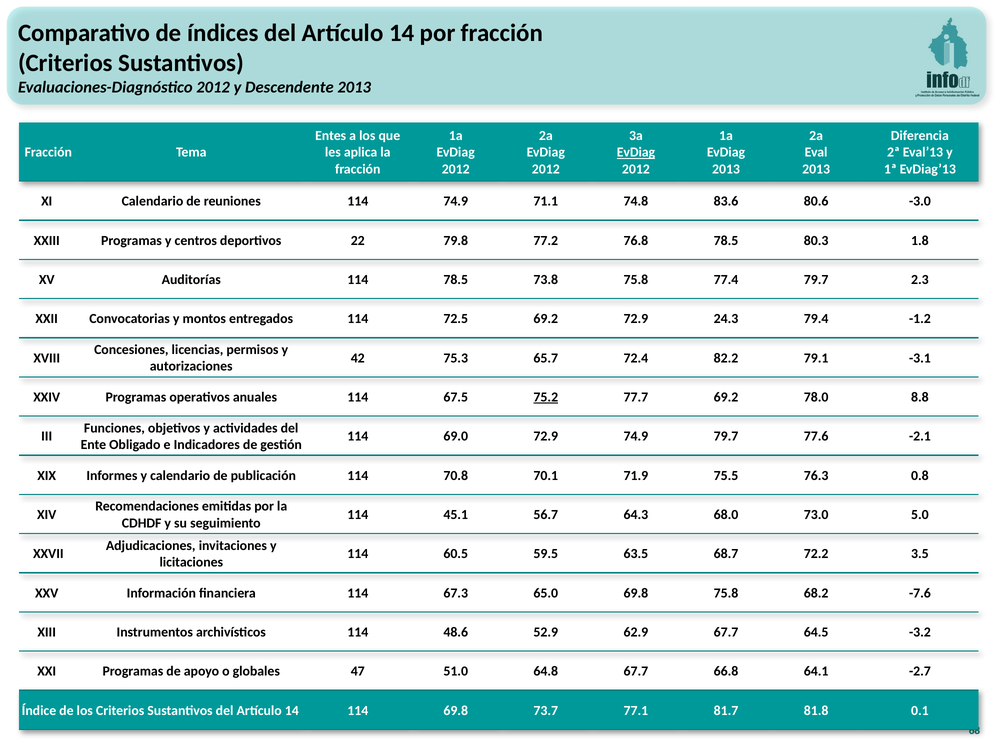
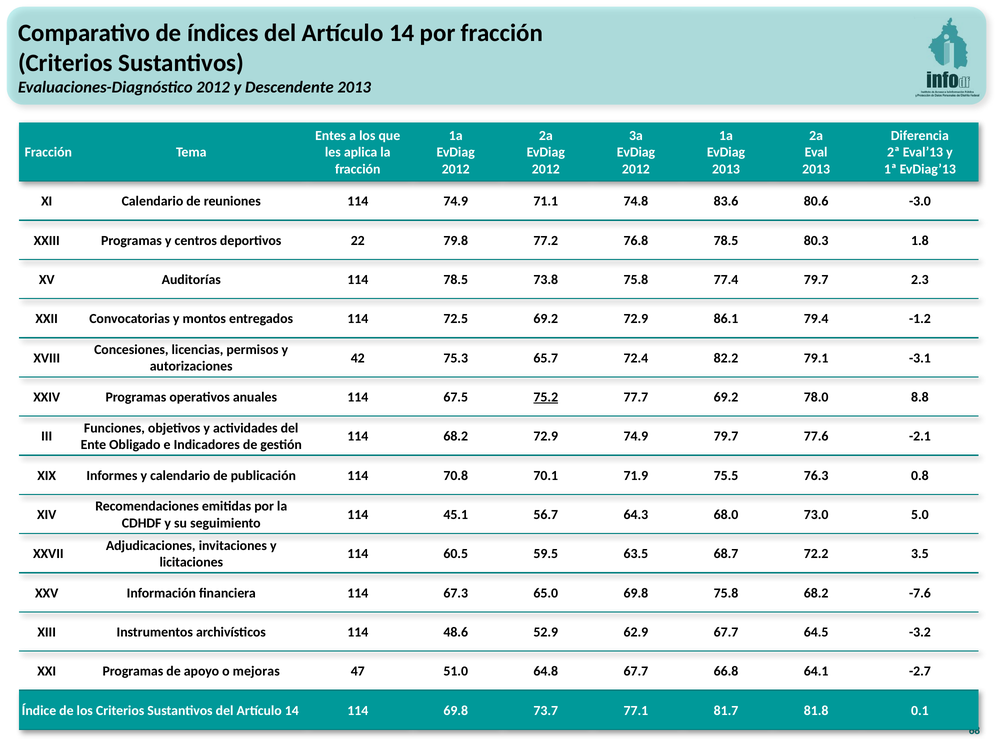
EvDiag underline: present -> none (636, 152)
24.3: 24.3 -> 86.1 (726, 319)
114 69.0: 69.0 -> 68.2 (456, 436)
globales: globales -> mejoras (256, 672)
